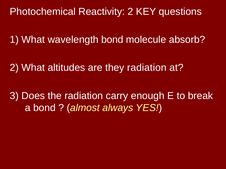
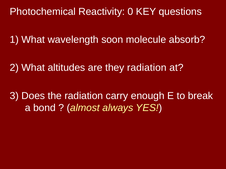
Reactivity 2: 2 -> 0 (130, 12)
wavelength bond: bond -> soon (112, 40)
